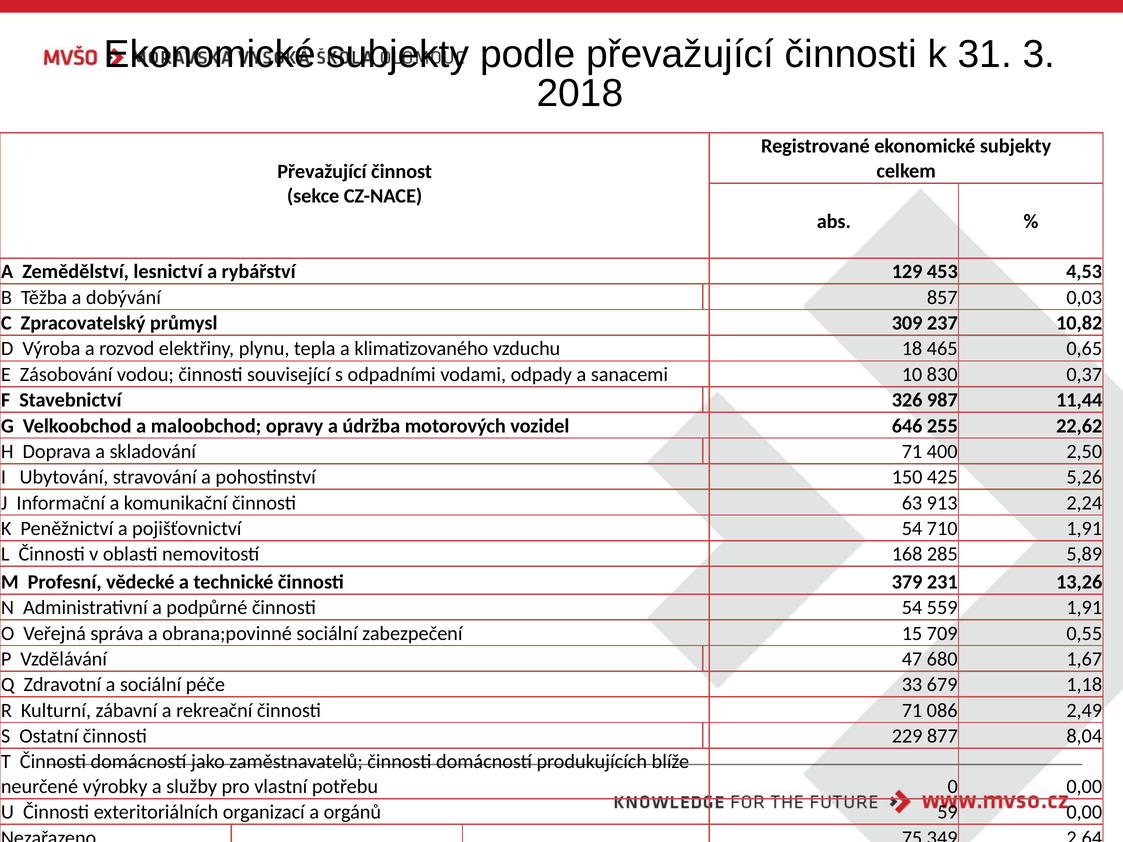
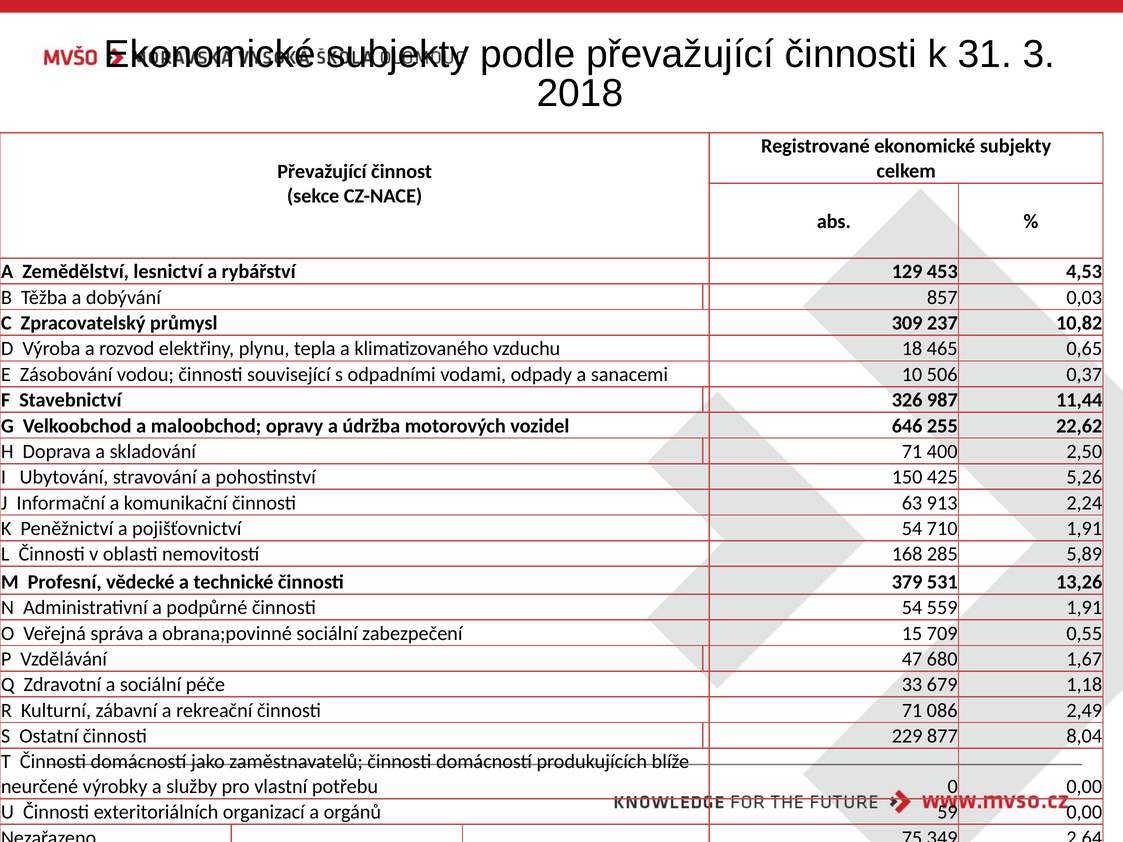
830: 830 -> 506 (942, 375)
231: 231 -> 531 (942, 582)
